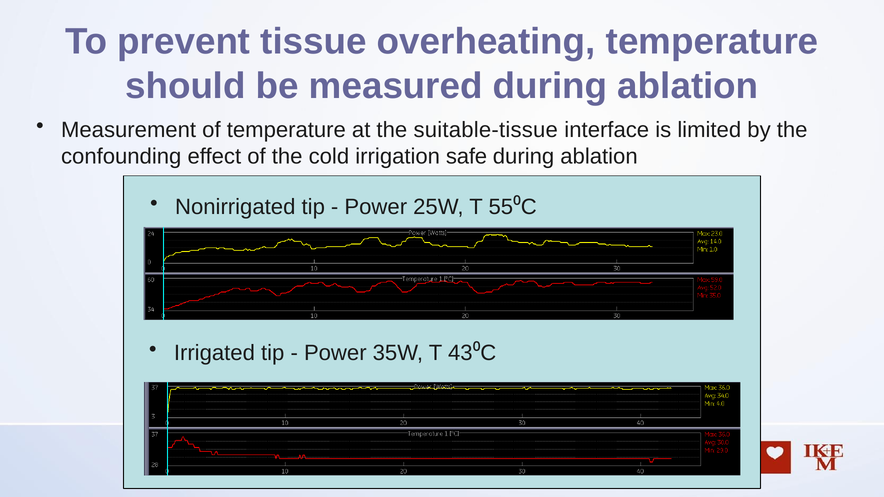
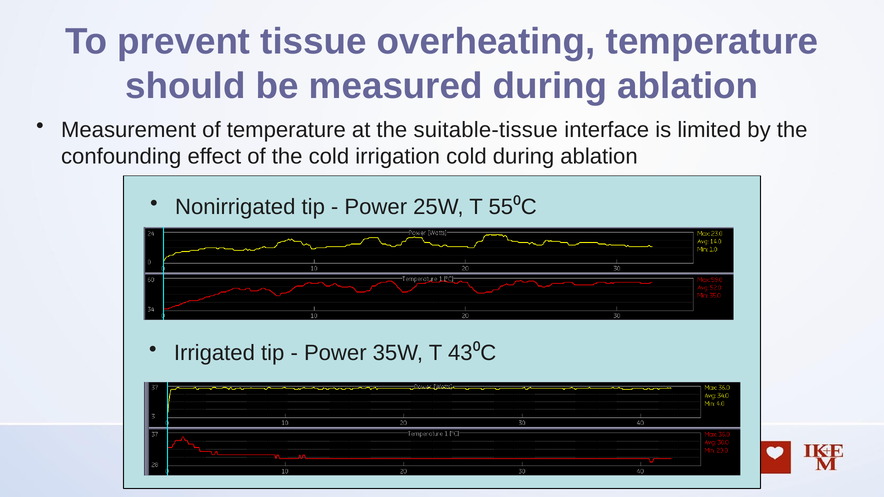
irrigation safe: safe -> cold (466, 156)
